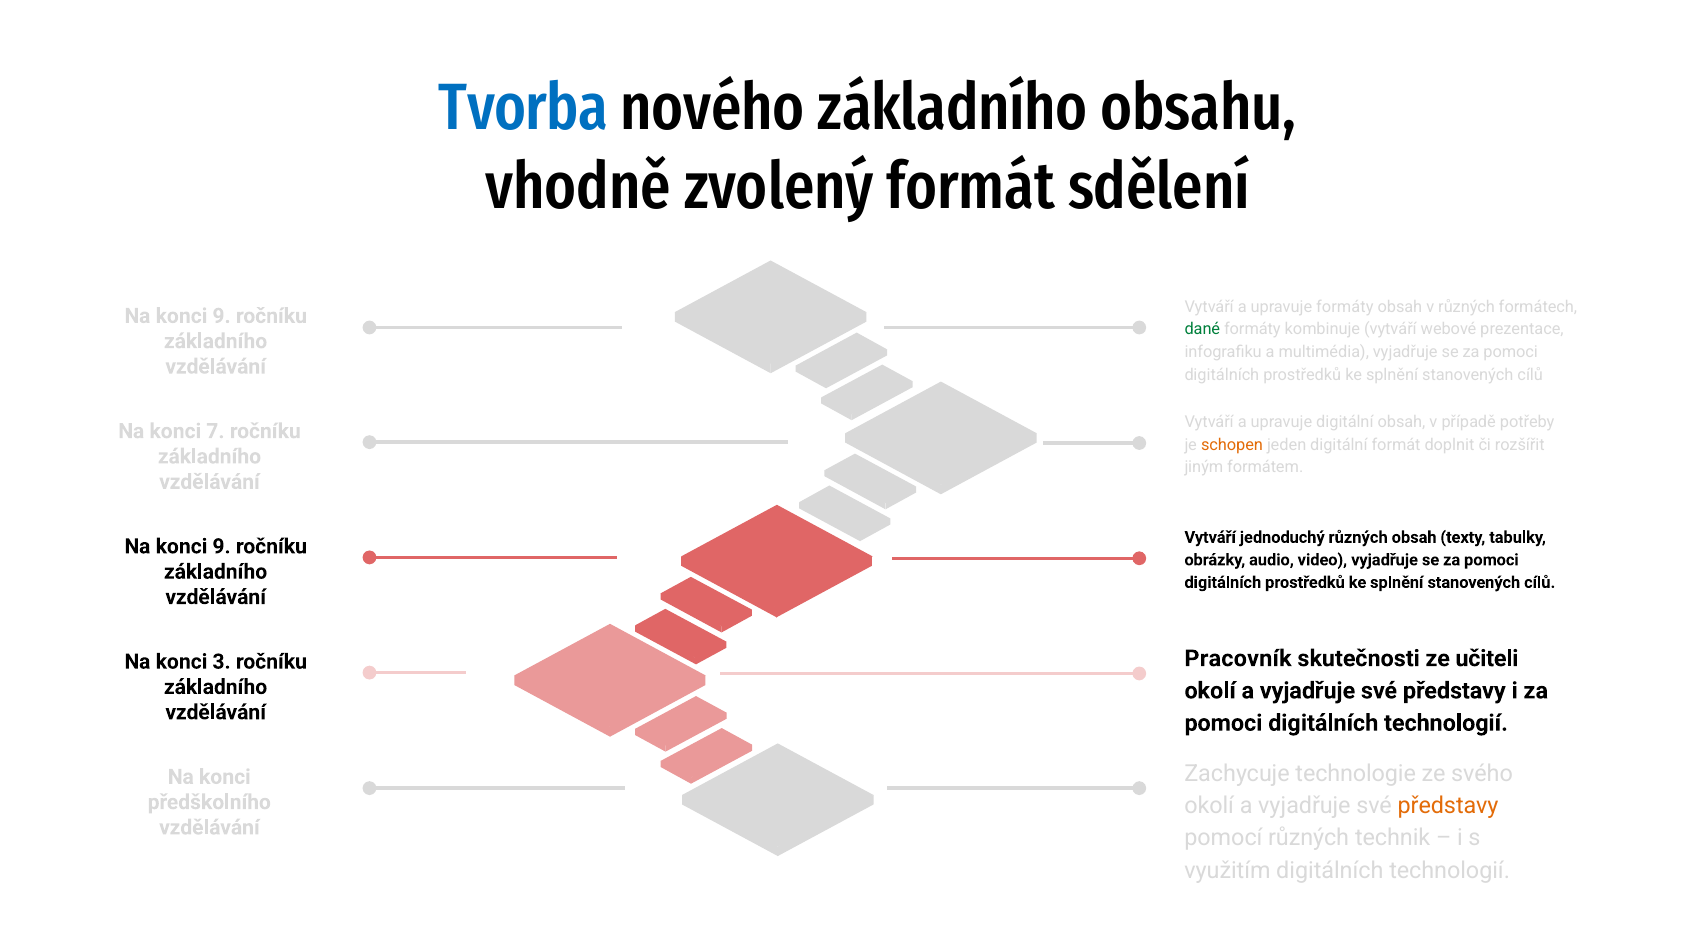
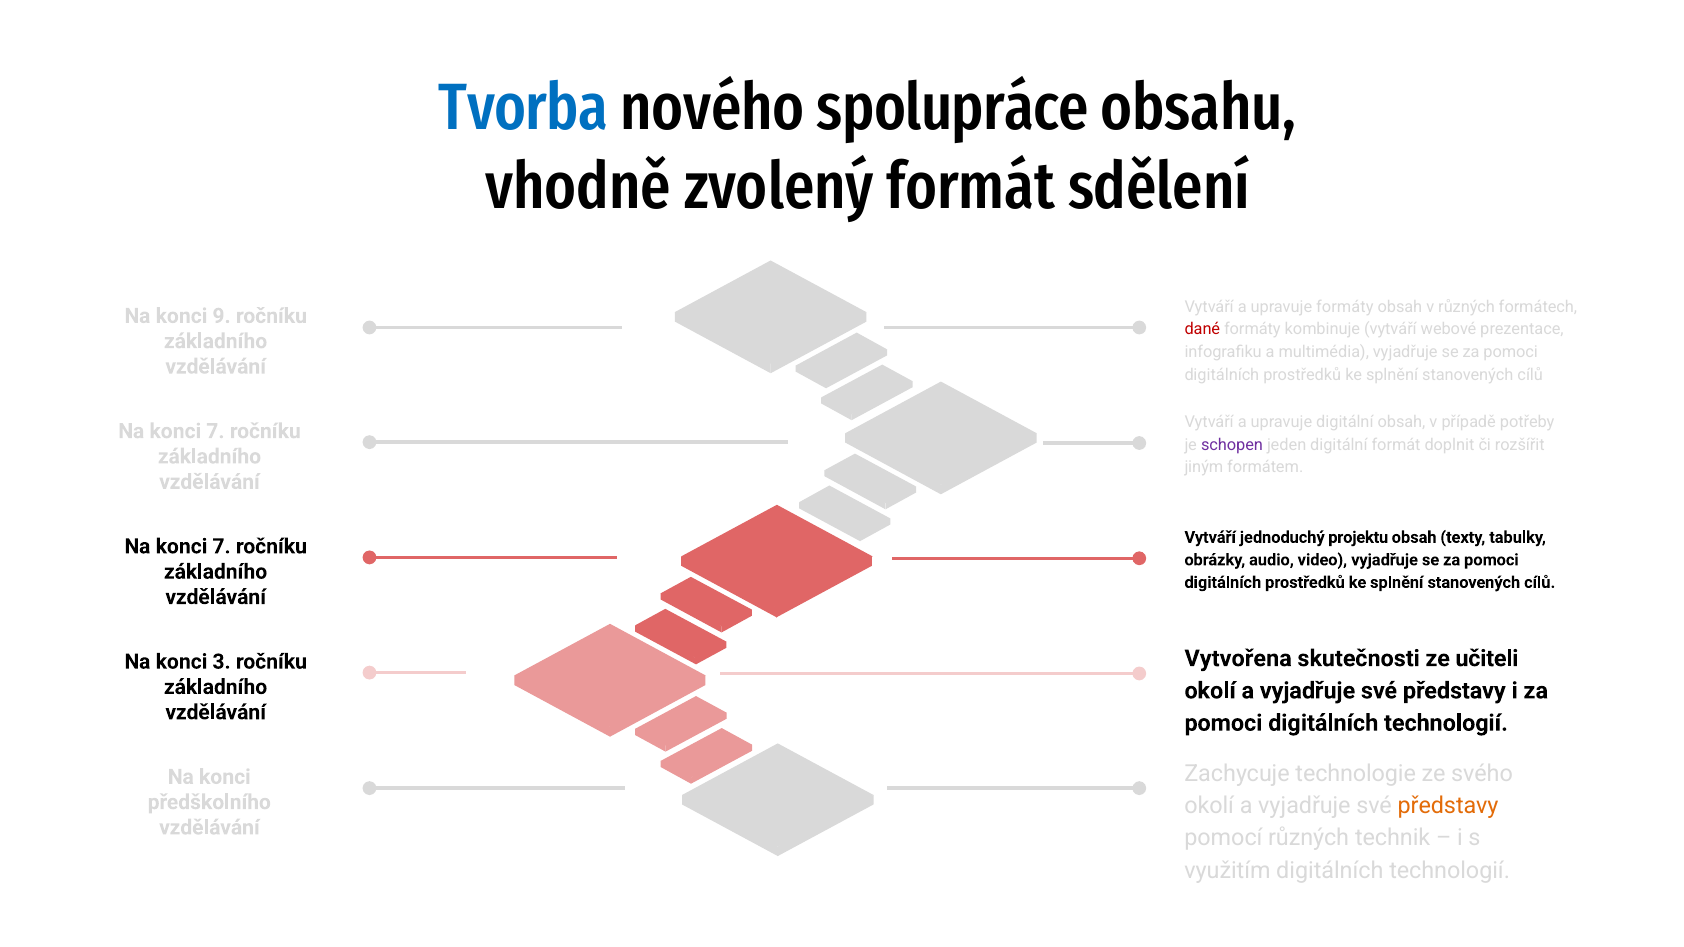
nového základního: základního -> spolupráce (953, 108)
dané colour: green -> red (1202, 330)
schopen colour: orange -> purple (1232, 445)
jednoduchý různých: různých -> projektu (1358, 538)
9: 9 -> 7 (222, 547)
Pracovník: Pracovník -> Vytvořena (1238, 659)
